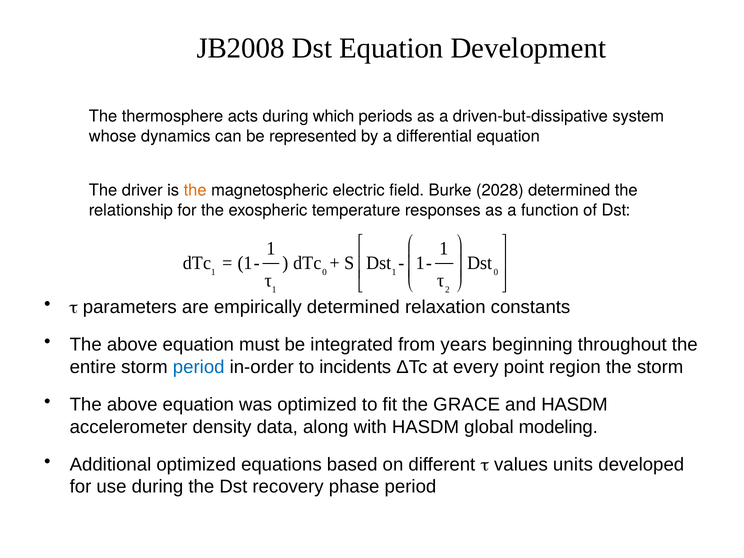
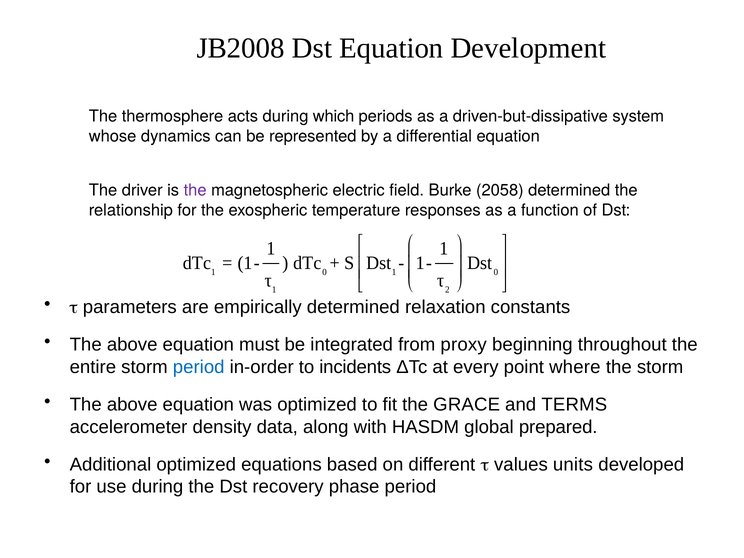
the colour: orange -> purple (195, 190)
2028: 2028 -> 2058 (500, 190)
years: years -> proxy (464, 345)
region: region -> where (575, 367)
and HASDM: HASDM -> TERMS (574, 405)
modeling: modeling -> prepared (558, 427)
